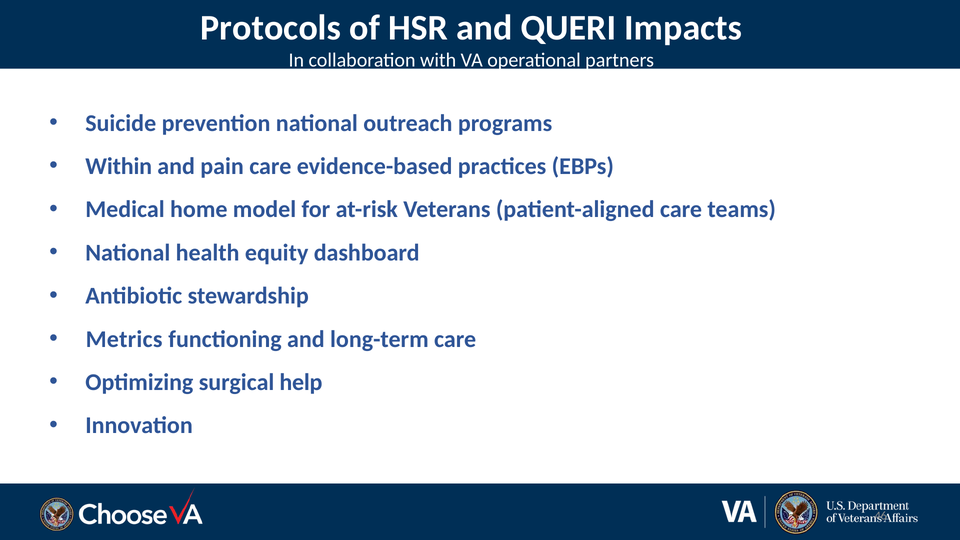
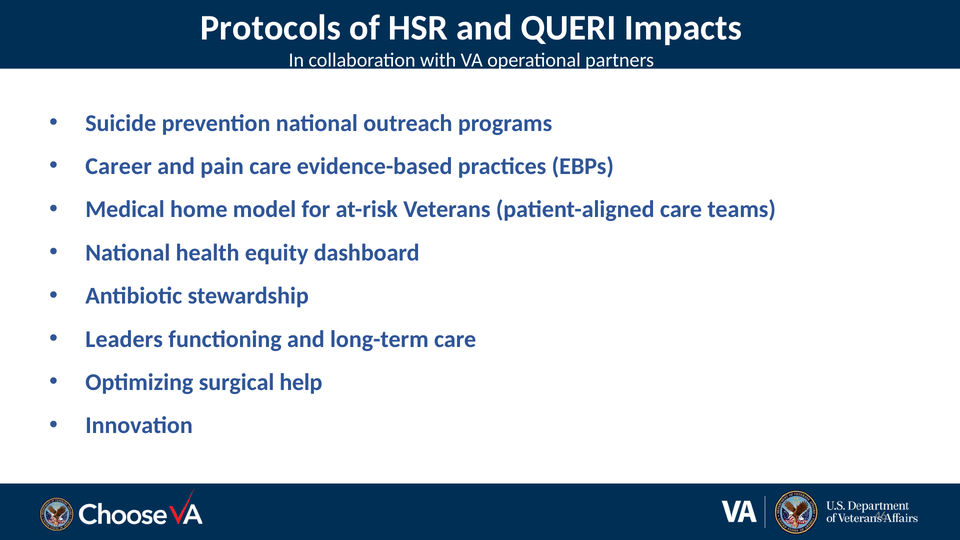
Within: Within -> Career (119, 166)
Metrics: Metrics -> Leaders (124, 339)
